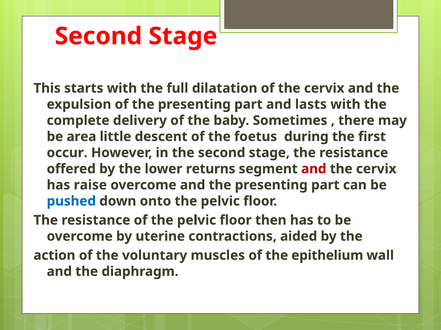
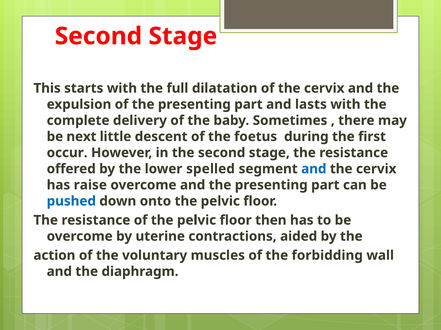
area: area -> next (81, 137)
returns: returns -> spelled (210, 169)
and colour: red -> blue (314, 169)
epithelium: epithelium -> forbidding (327, 256)
